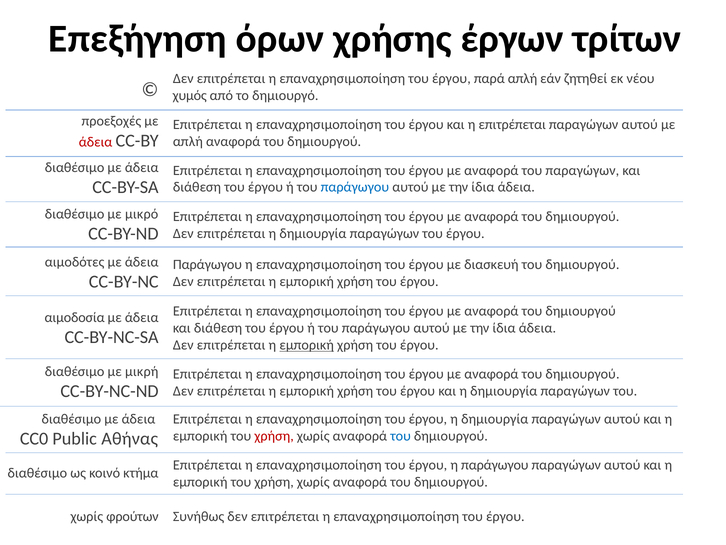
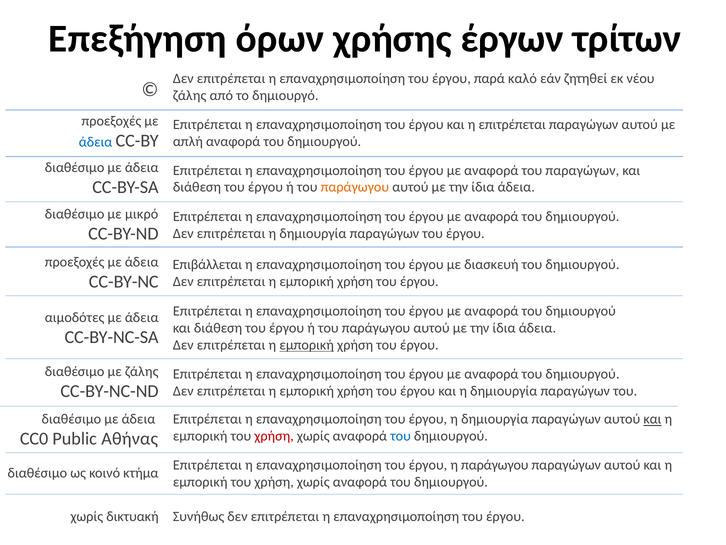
παρά απλή: απλή -> καλό (522, 78)
χυμός: χυμός -> ζάλης (190, 95)
άδεια colour: red -> blue (96, 142)
παράγωγου colour: blue -> orange (355, 187)
αιμοδότες: αιμοδότες -> προεξοχές (75, 262)
Παράγωγου: Παράγωγου -> Επιβάλλεται (207, 265)
αιμοδοσία: αιμοδοσία -> αιμοδότες (75, 317)
με μικρή: μικρή -> ζάλης (142, 371)
και underline: none -> present (652, 419)
φρούτων: φρούτων -> δικτυακή (132, 516)
